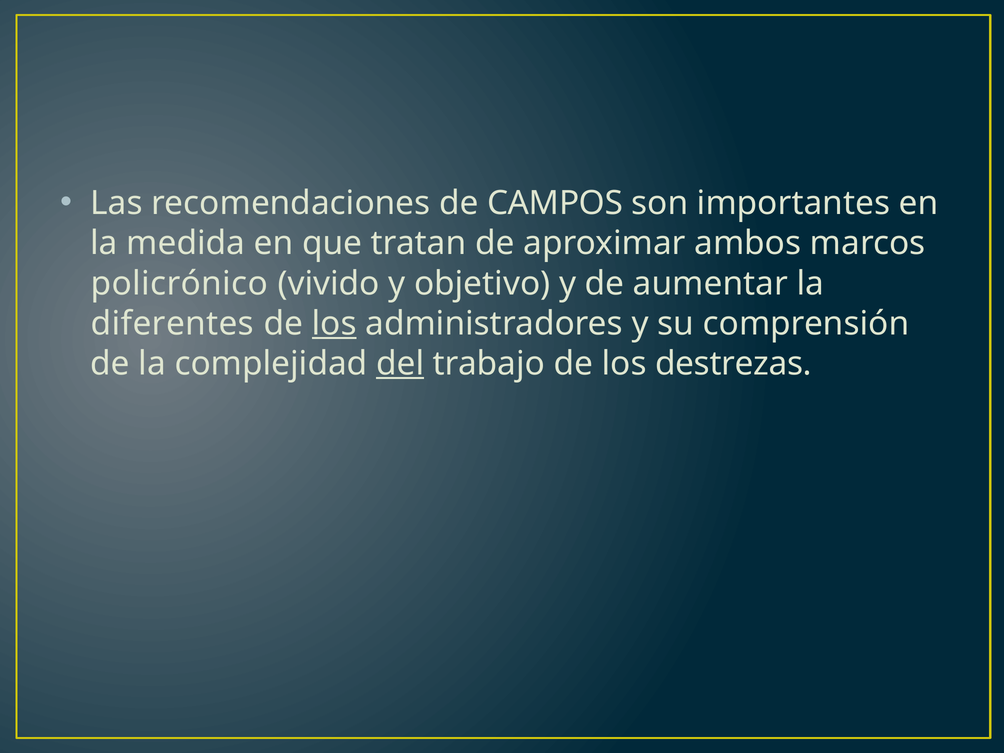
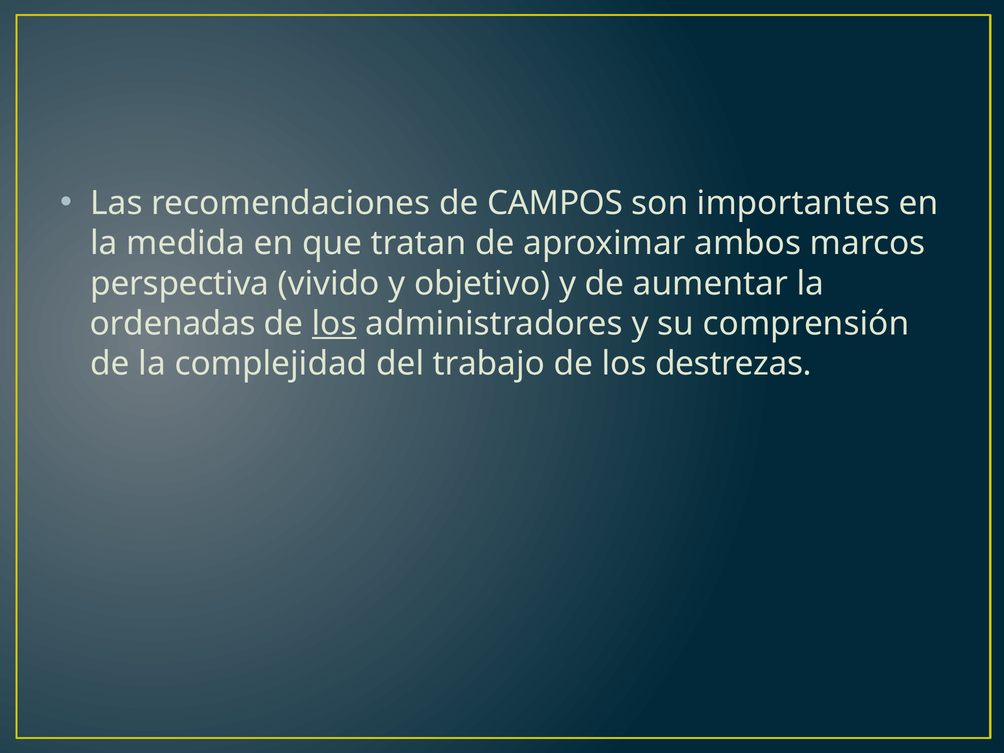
policrónico: policrónico -> perspectiva (180, 283)
diferentes: diferentes -> ordenadas (173, 324)
del underline: present -> none (400, 364)
